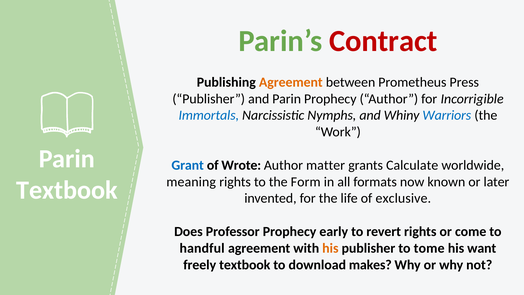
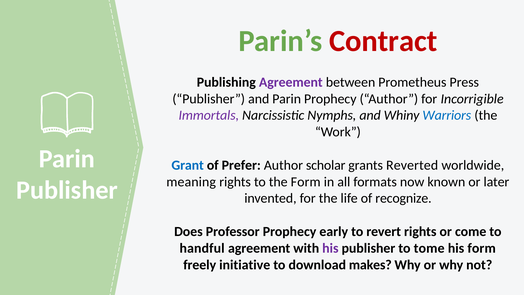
Agreement colour: orange -> purple (291, 82)
Immortals colour: blue -> purple (209, 115)
Wrote: Wrote -> Prefer (241, 165)
matter: matter -> scholar (326, 165)
Calculate: Calculate -> Reverted (412, 165)
Textbook: Textbook -> Publisher (67, 190)
exclusive: exclusive -> recognize (403, 198)
his colour: orange -> purple (330, 248)
his want: want -> form (482, 248)
freely textbook: textbook -> initiative (245, 265)
